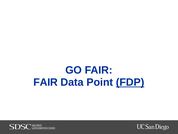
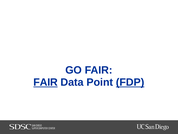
FAIR underline: none -> present (46, 82)
